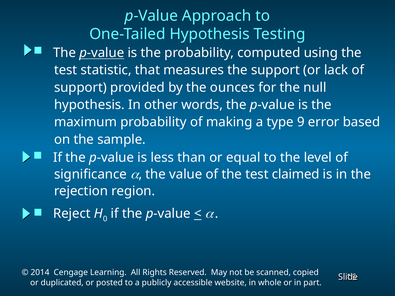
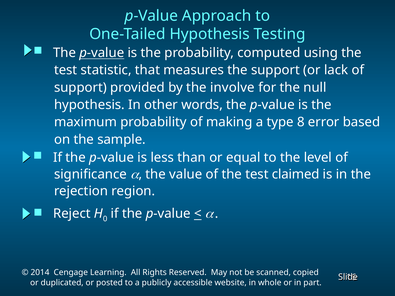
ounces: ounces -> involve (232, 88)
9: 9 -> 8 (301, 122)
